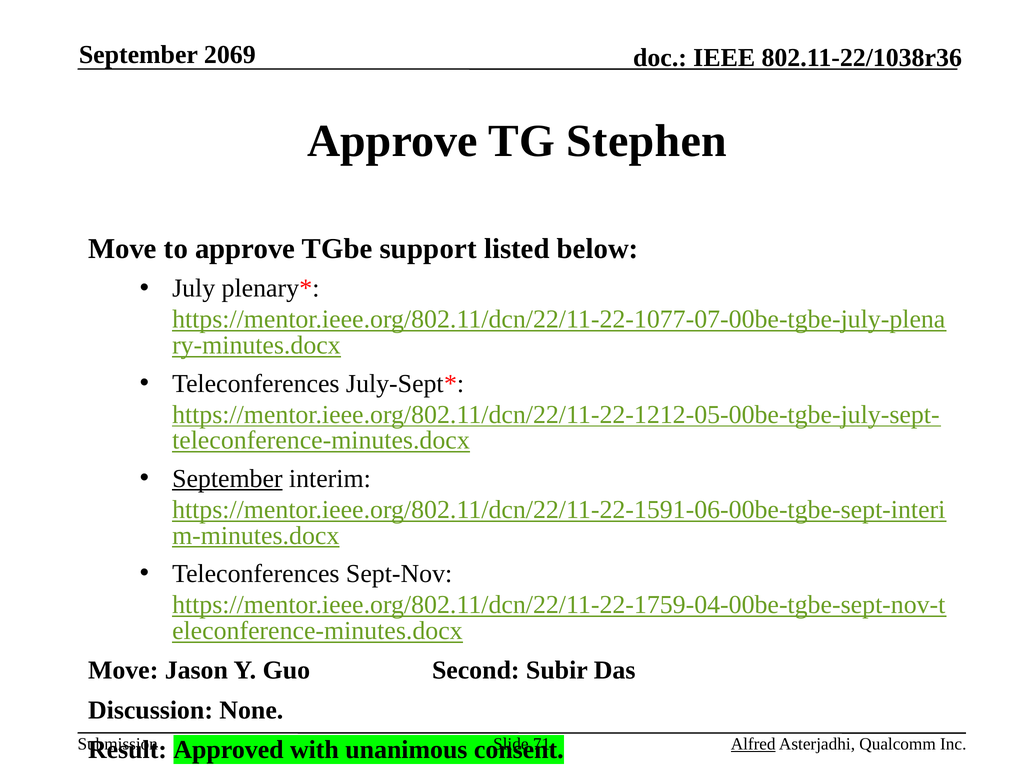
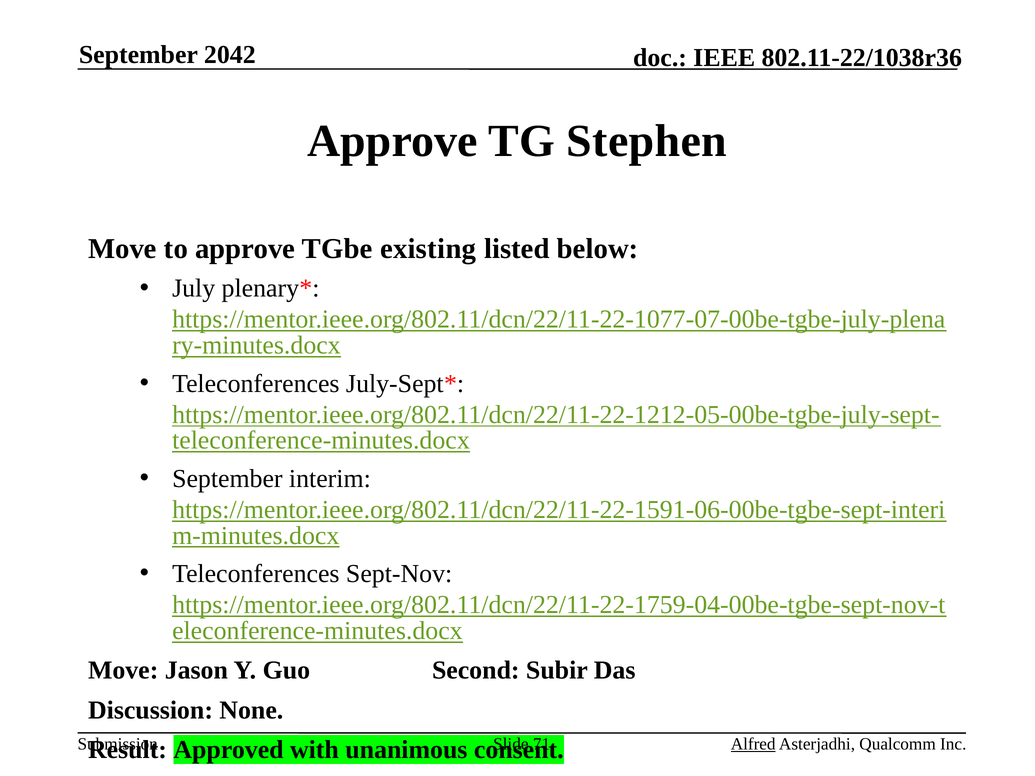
2069: 2069 -> 2042 (230, 55)
support: support -> existing (428, 249)
September underline: present -> none (227, 479)
